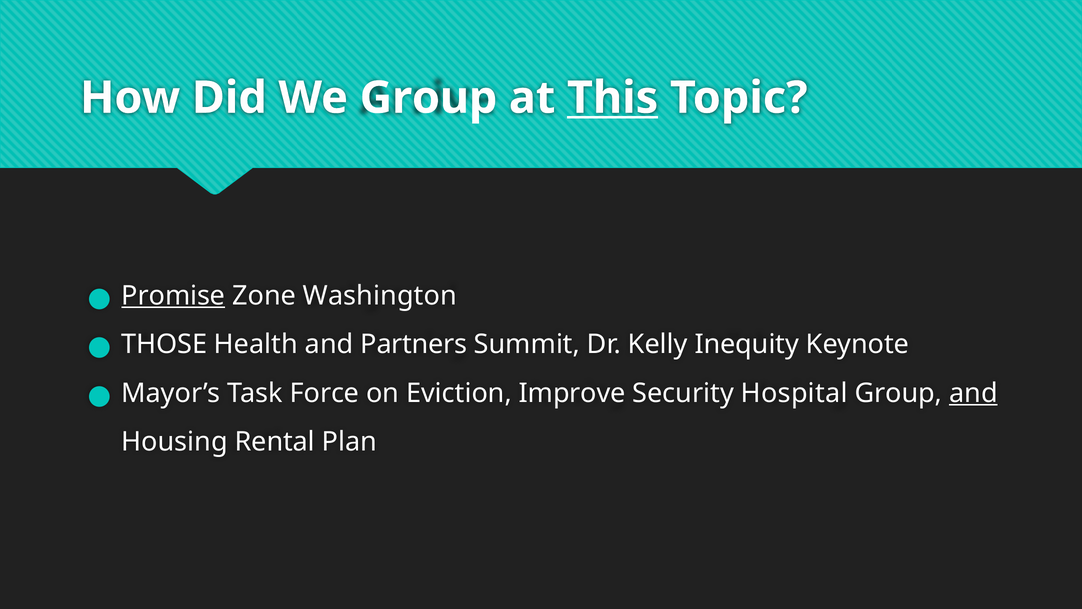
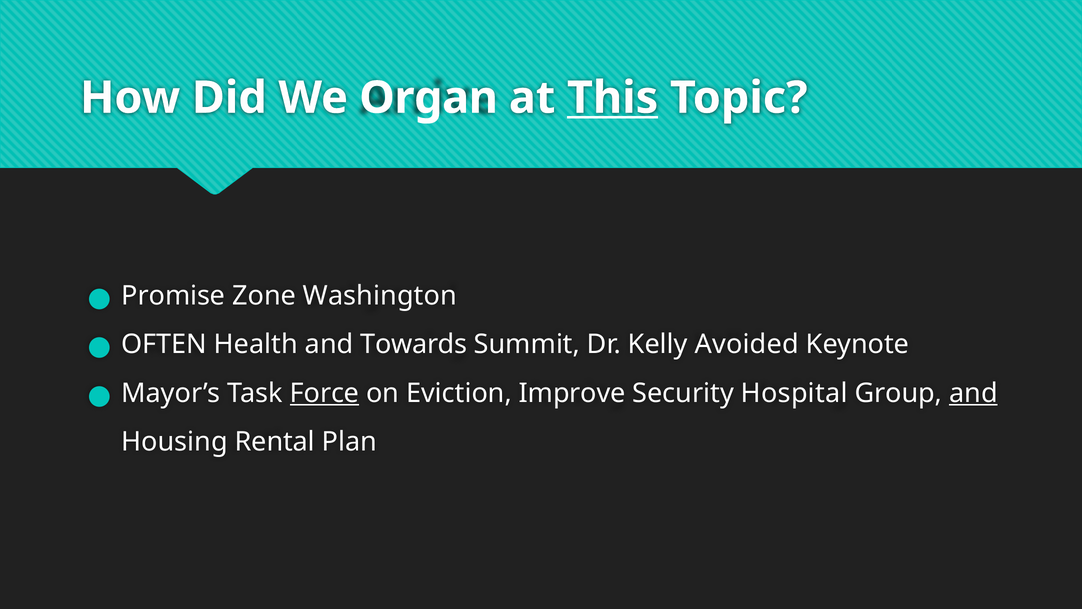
We Group: Group -> Organ (429, 98)
Promise underline: present -> none (173, 296)
THOSE: THOSE -> OFTEN (164, 344)
Partners: Partners -> Towards (414, 344)
Inequity: Inequity -> Avoided (747, 344)
Force underline: none -> present (325, 393)
